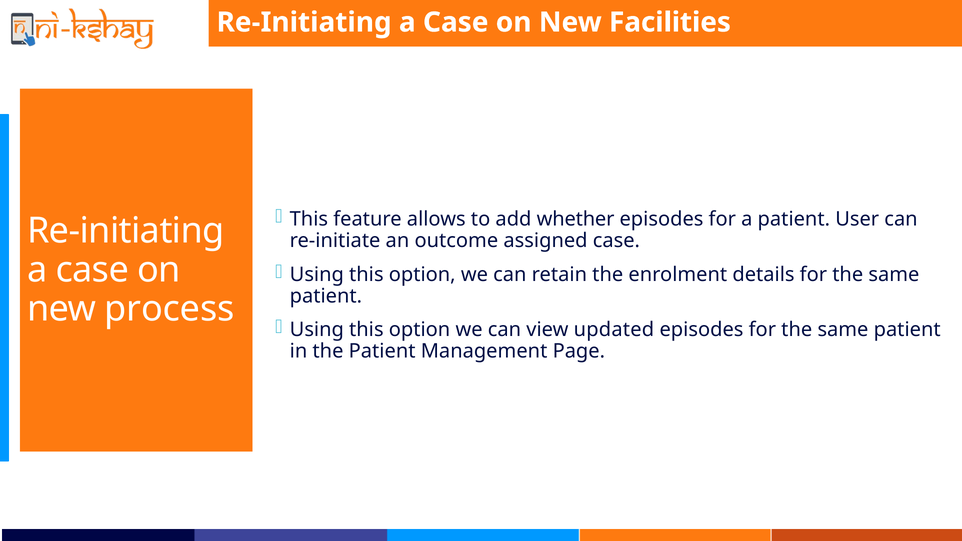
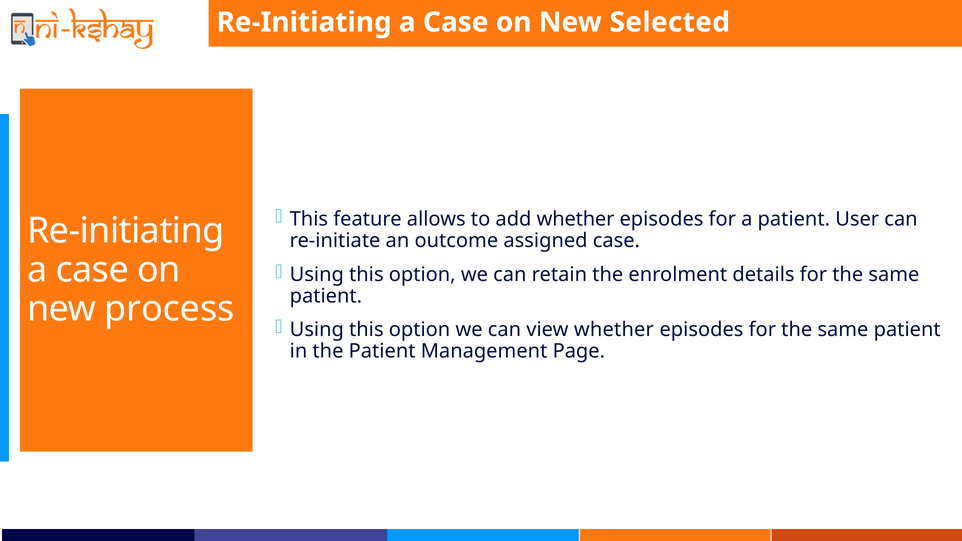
Facilities: Facilities -> Selected (670, 22)
view updated: updated -> whether (614, 330)
